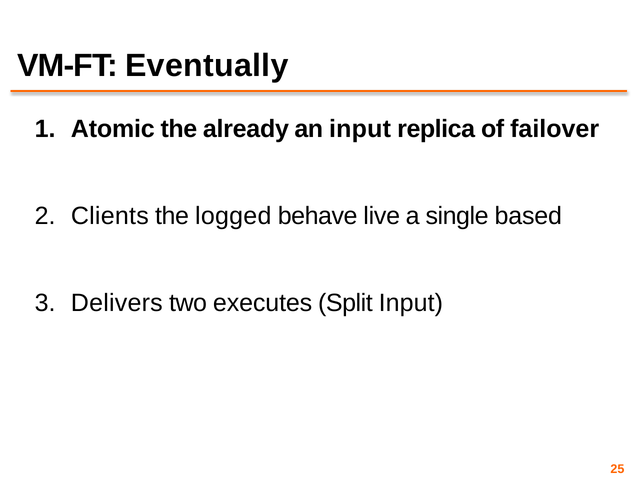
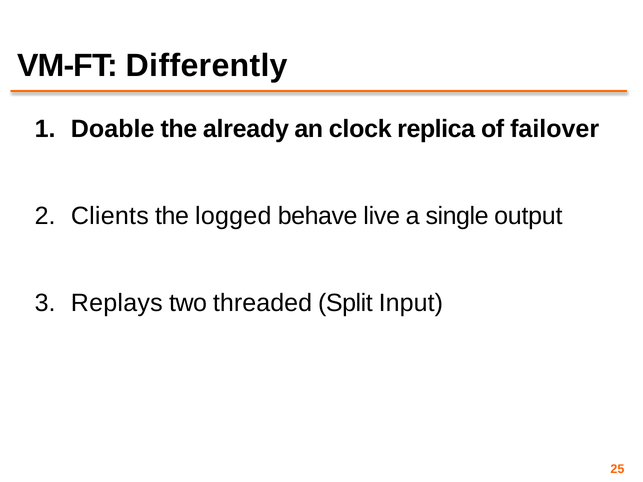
Eventually: Eventually -> Differently (207, 66)
Atomic: Atomic -> Doable (113, 129)
an input: input -> clock (360, 129)
based: based -> output (528, 216)
Delivers: Delivers -> Replays (117, 303)
executes: executes -> threaded (263, 303)
